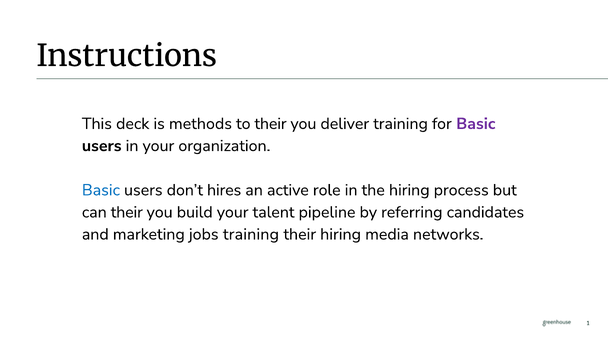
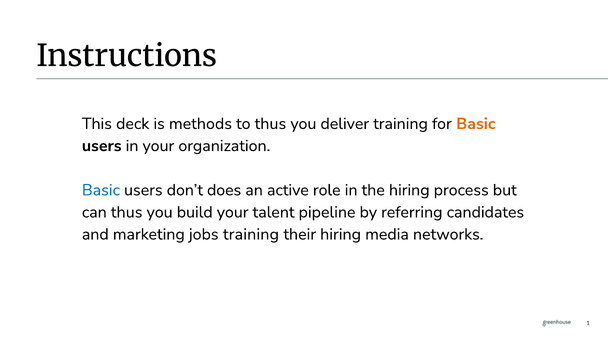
to their: their -> thus (270, 124)
Basic colour: purple -> orange (476, 124)
hires: hires -> does (224, 190)
can their: their -> thus (127, 212)
